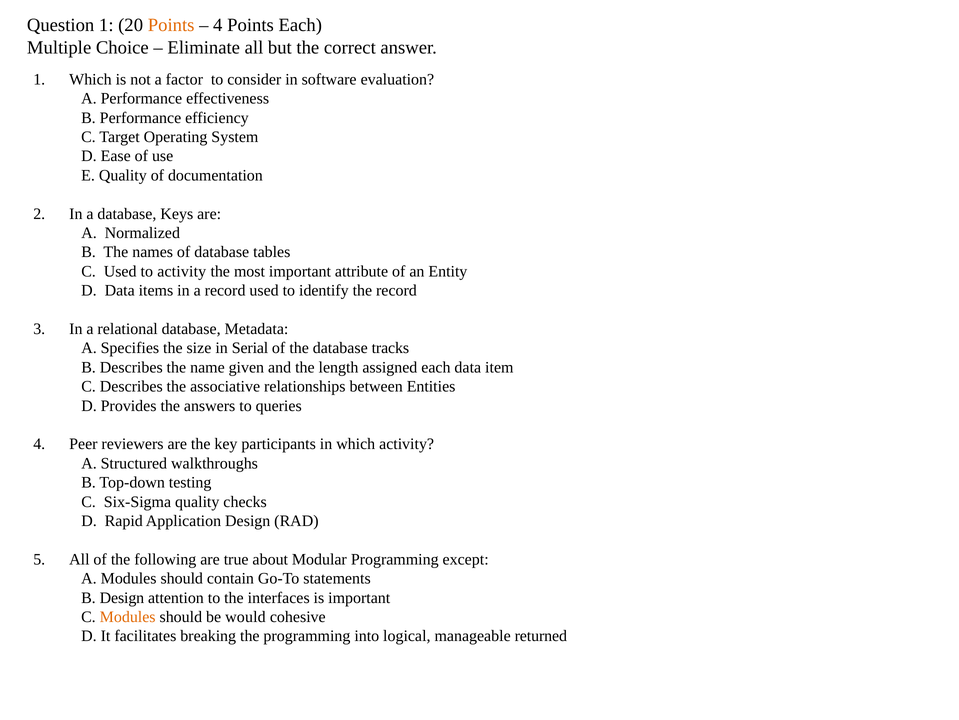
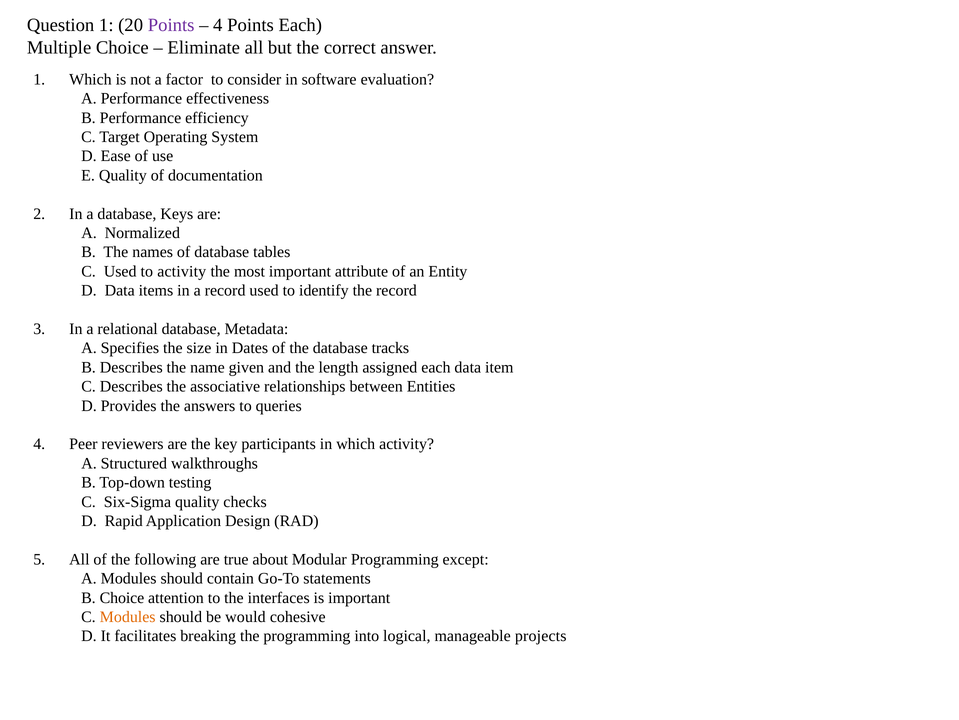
Points colour: orange -> purple (171, 25)
Serial: Serial -> Dates (250, 348)
B Design: Design -> Choice (122, 597)
returned: returned -> projects (541, 636)
